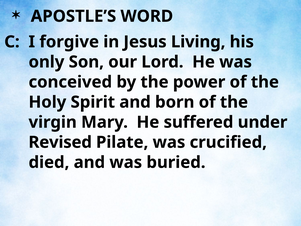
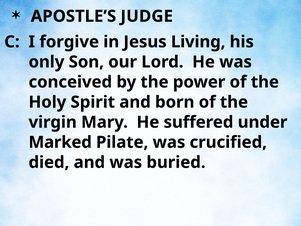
WORD: WORD -> JUDGE (147, 16)
Revised: Revised -> Marked (60, 142)
